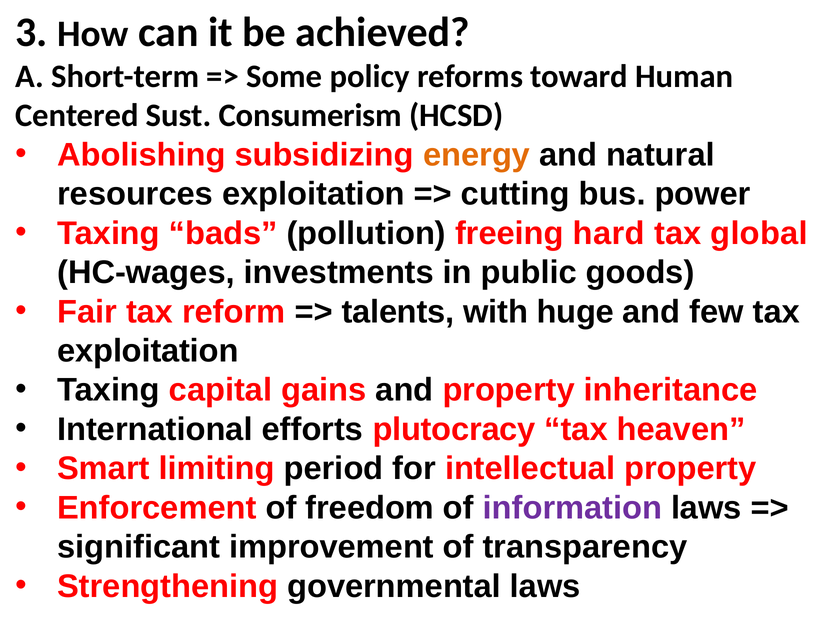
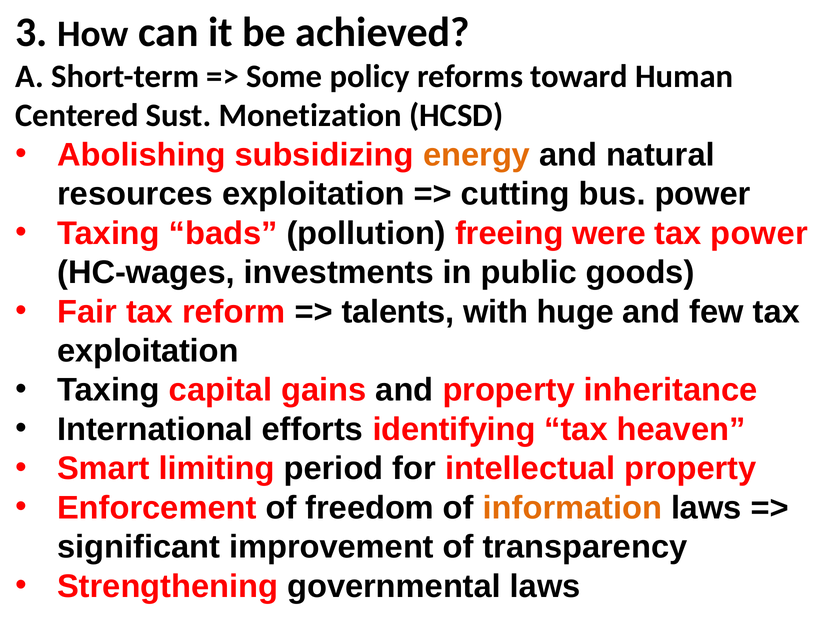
Consumerism: Consumerism -> Monetization (310, 116)
hard: hard -> were (609, 233)
tax global: global -> power (759, 233)
plutocracy: plutocracy -> identifying (454, 429)
information colour: purple -> orange (572, 508)
